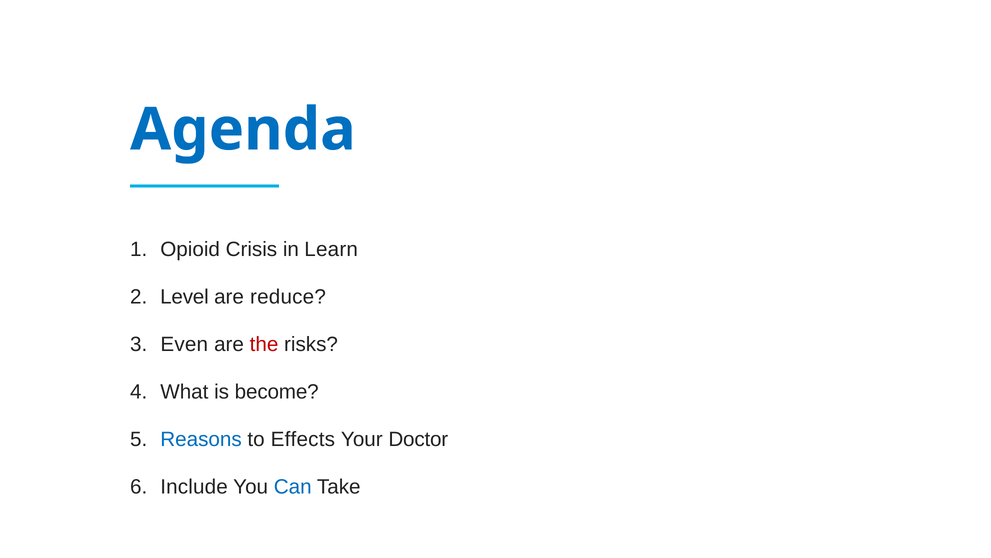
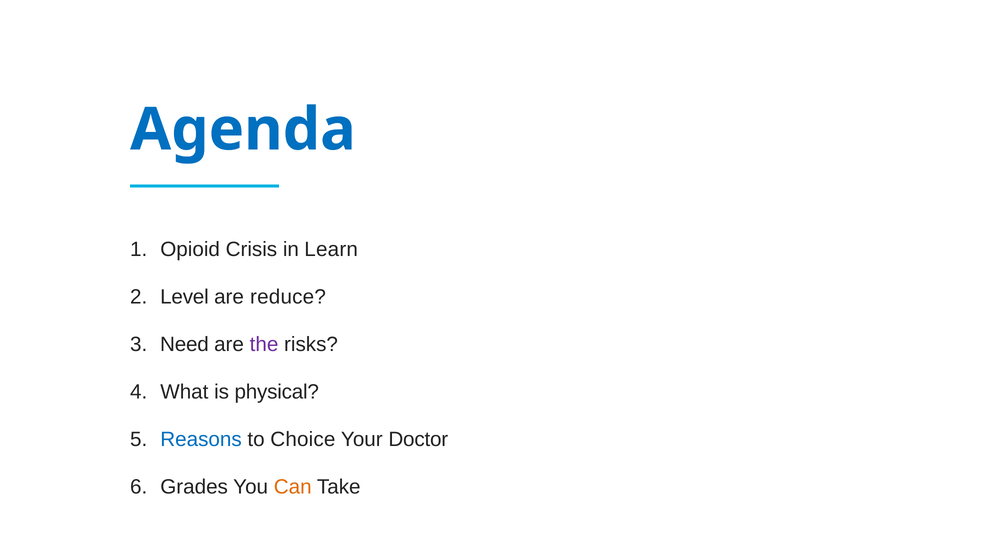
Even: Even -> Need (184, 344)
the colour: red -> purple (264, 344)
become: become -> physical (277, 392)
Effects: Effects -> Choice (303, 439)
Include: Include -> Grades (194, 487)
Can colour: blue -> orange (293, 487)
